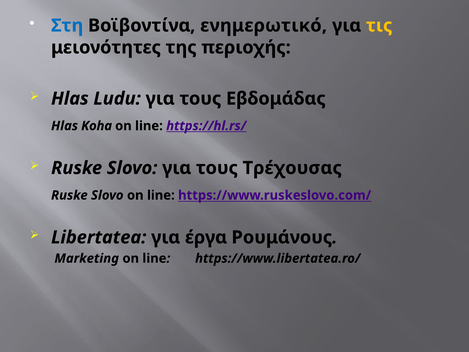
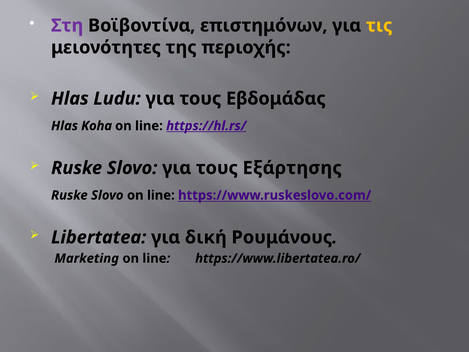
Στη colour: blue -> purple (67, 26)
ενημερωτικό: ενημερωτικό -> επιστημόνων (264, 26)
Τρέχουσας: Τρέχουσας -> Εξάρτησης (292, 168)
έργα: έργα -> δική (206, 237)
